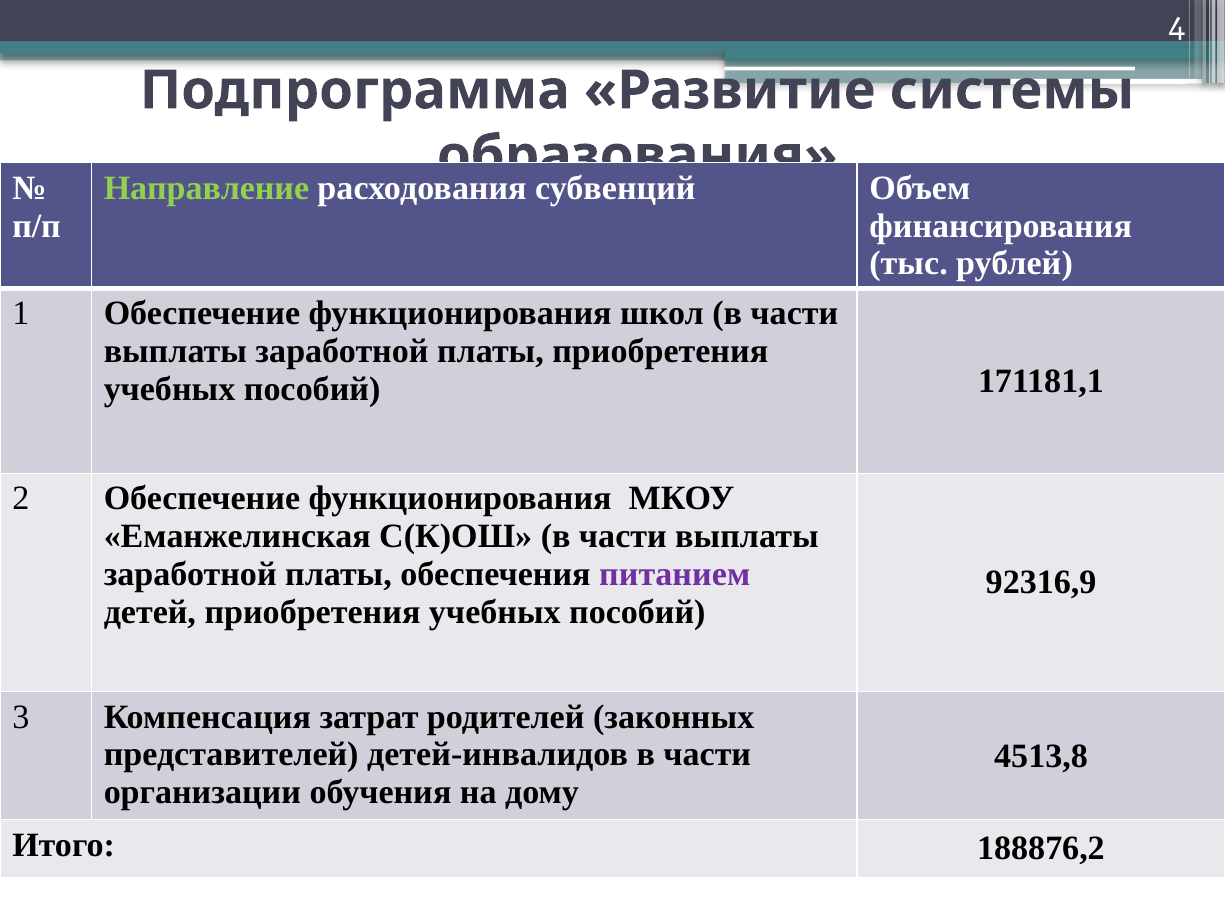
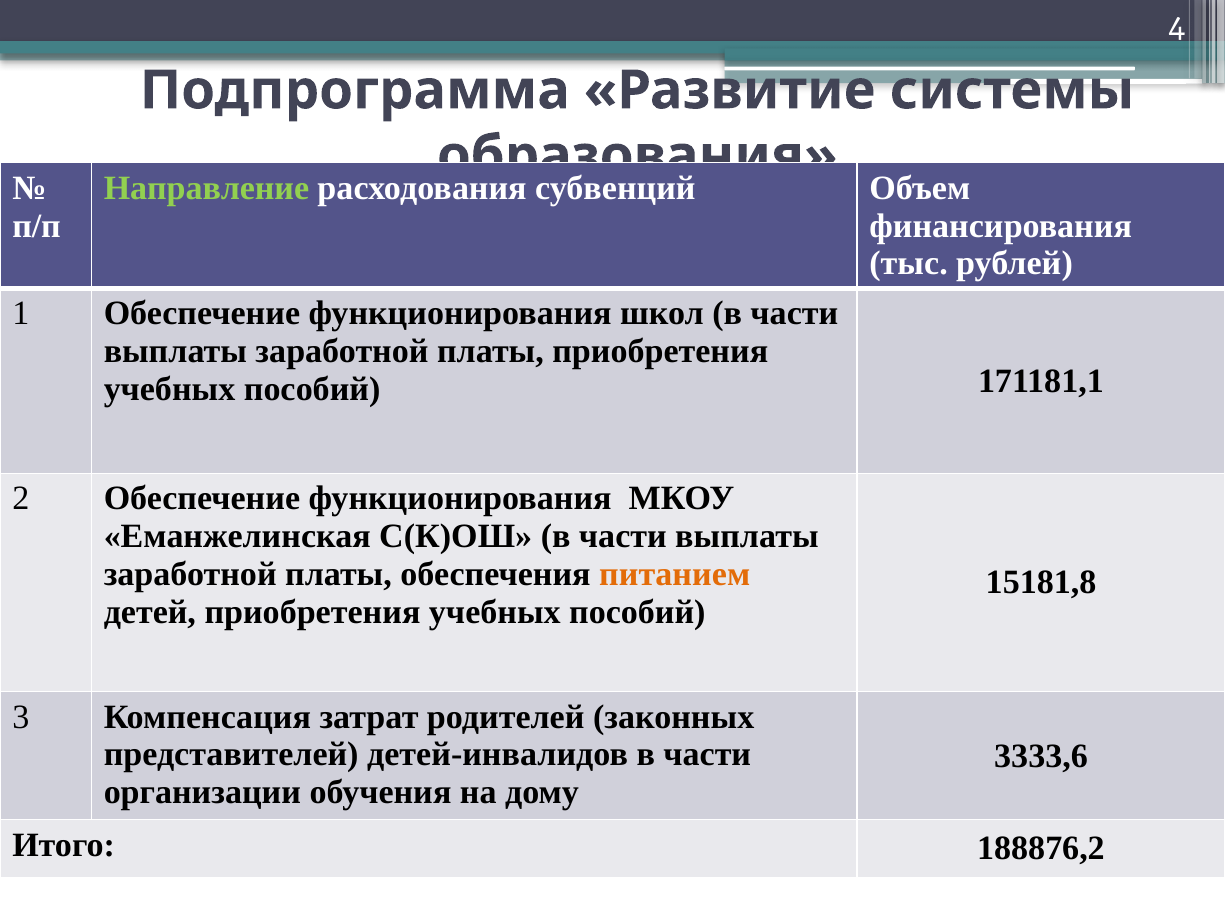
питанием colour: purple -> orange (675, 574)
92316,9: 92316,9 -> 15181,8 (1041, 583)
4513,8: 4513,8 -> 3333,6 (1041, 756)
